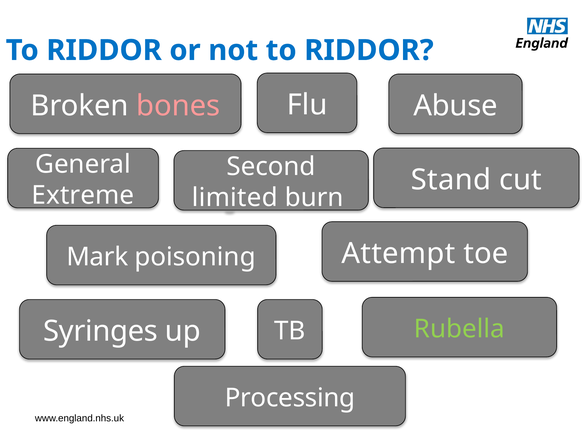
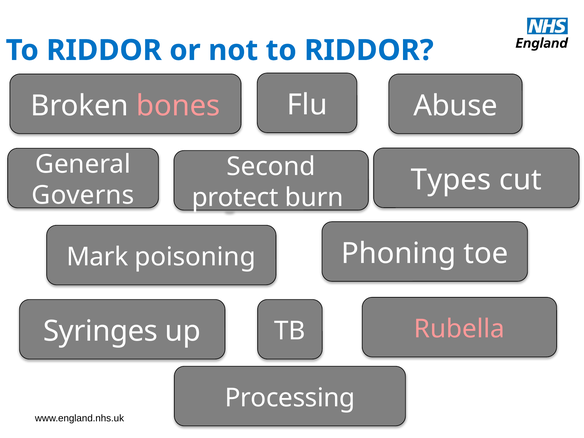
Stand: Stand -> Types (451, 180)
Extreme: Extreme -> Governs (83, 195)
limited: limited -> protect (235, 198)
Attempt: Attempt -> Phoning (399, 254)
Rubella colour: light green -> pink (459, 329)
